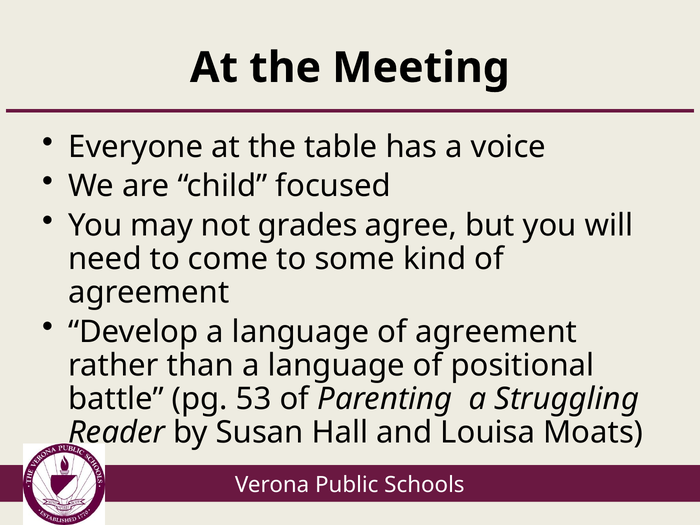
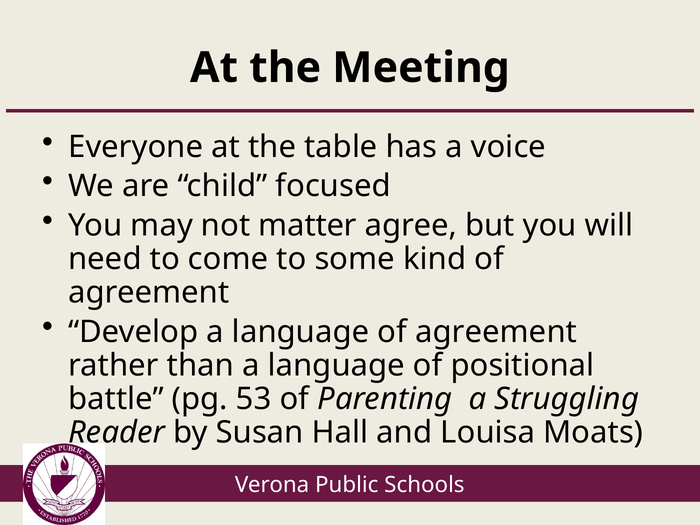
grades: grades -> matter (308, 225)
